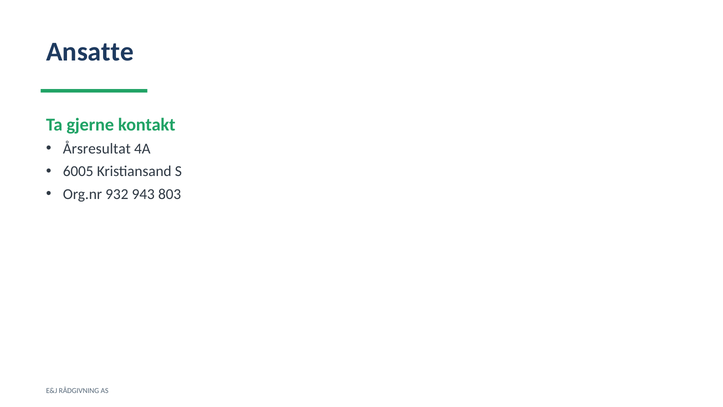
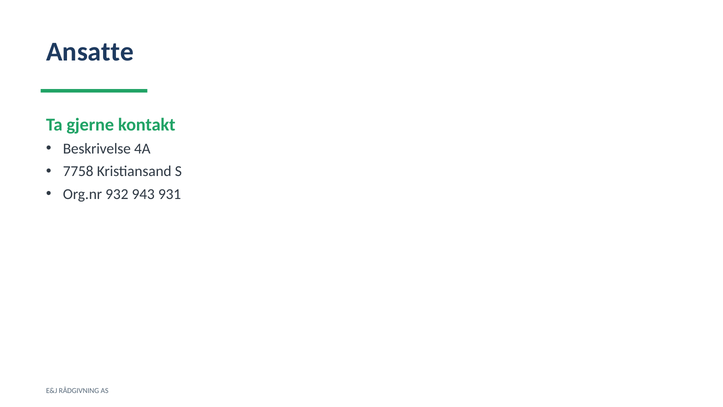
Årsresultat: Årsresultat -> Beskrivelse (97, 149)
6005: 6005 -> 7758 (78, 171)
803: 803 -> 931 (170, 194)
